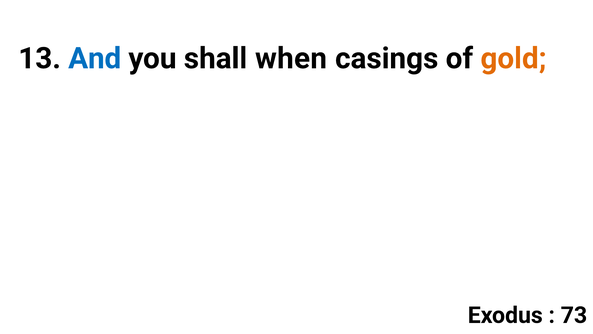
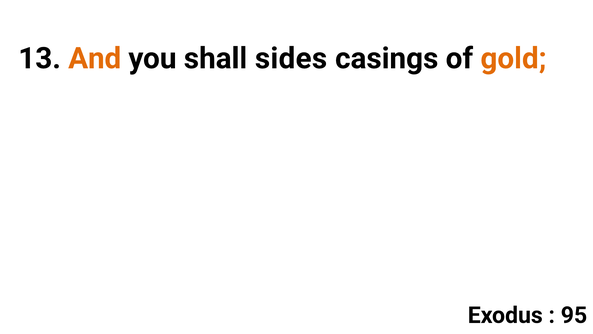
And colour: blue -> orange (95, 58)
when: when -> sides (291, 58)
73: 73 -> 95 (574, 315)
